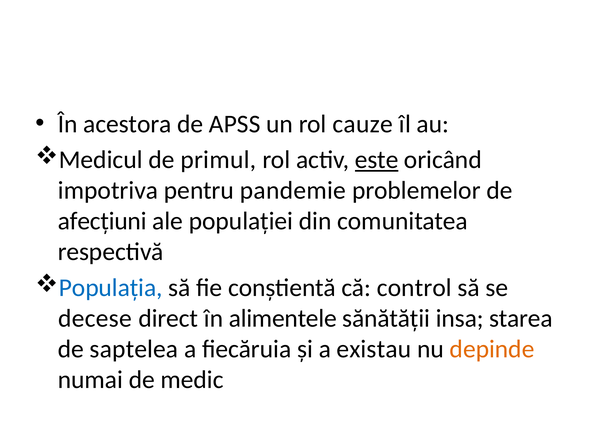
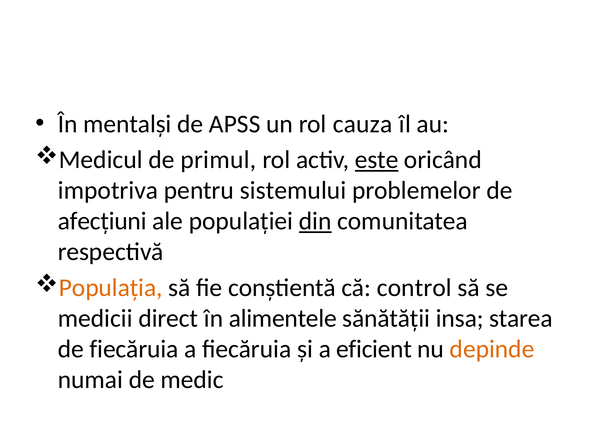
acestora: acestora -> mentalşi (127, 124)
cauze: cauze -> cauza (363, 124)
pandemie: pandemie -> sistemului (293, 190)
din underline: none -> present (315, 221)
Populaţia colour: blue -> orange (111, 288)
decese: decese -> medicii (95, 318)
de saptelea: saptelea -> fiecăruia (134, 349)
existau: existau -> eficient (374, 349)
